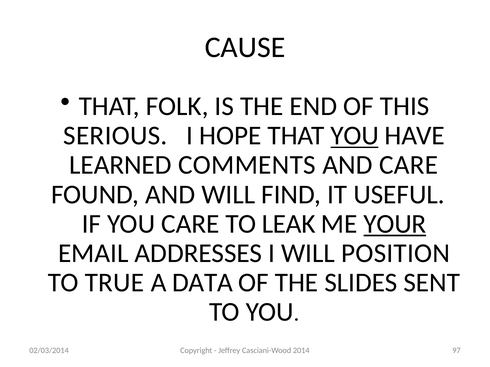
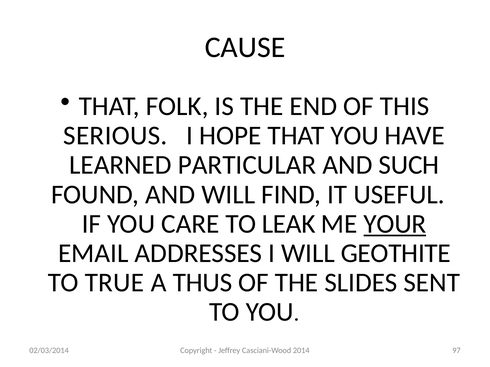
YOU underline: present -> none (355, 136)
COMMENTS: COMMENTS -> PARTICULAR (247, 165)
AND CARE: CARE -> SUCH (409, 165)
POSITION: POSITION -> GEOTHITE (396, 253)
DATA: DATA -> THUS (202, 283)
